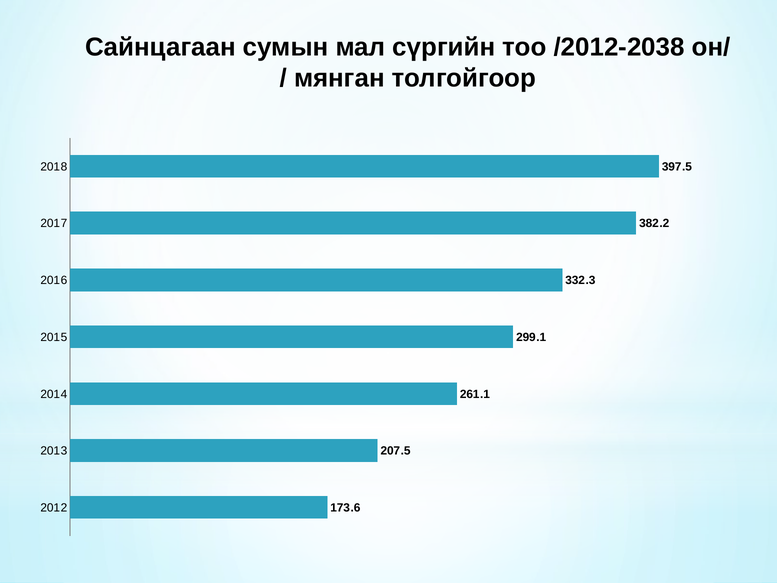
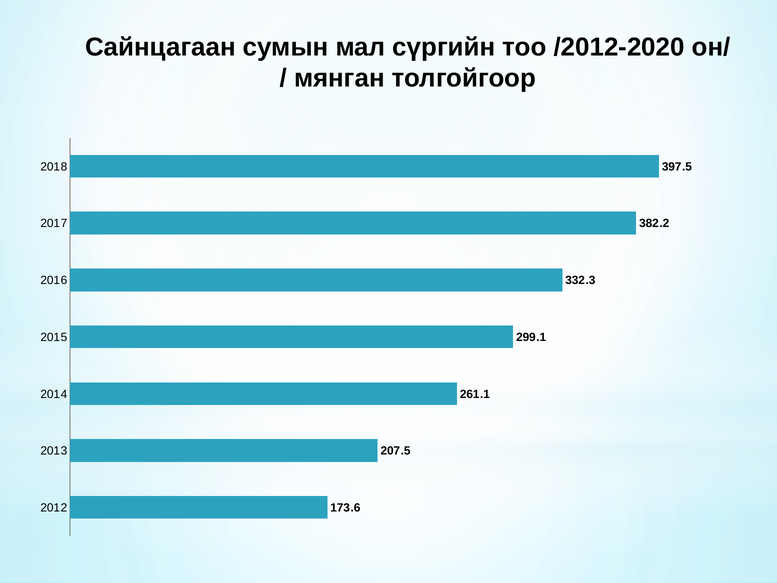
/2012-2038: /2012-2038 -> /2012-2020 (619, 47)
